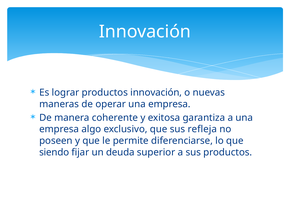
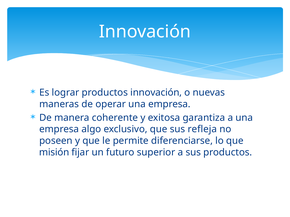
siendo: siendo -> misión (54, 153)
deuda: deuda -> futuro (120, 153)
